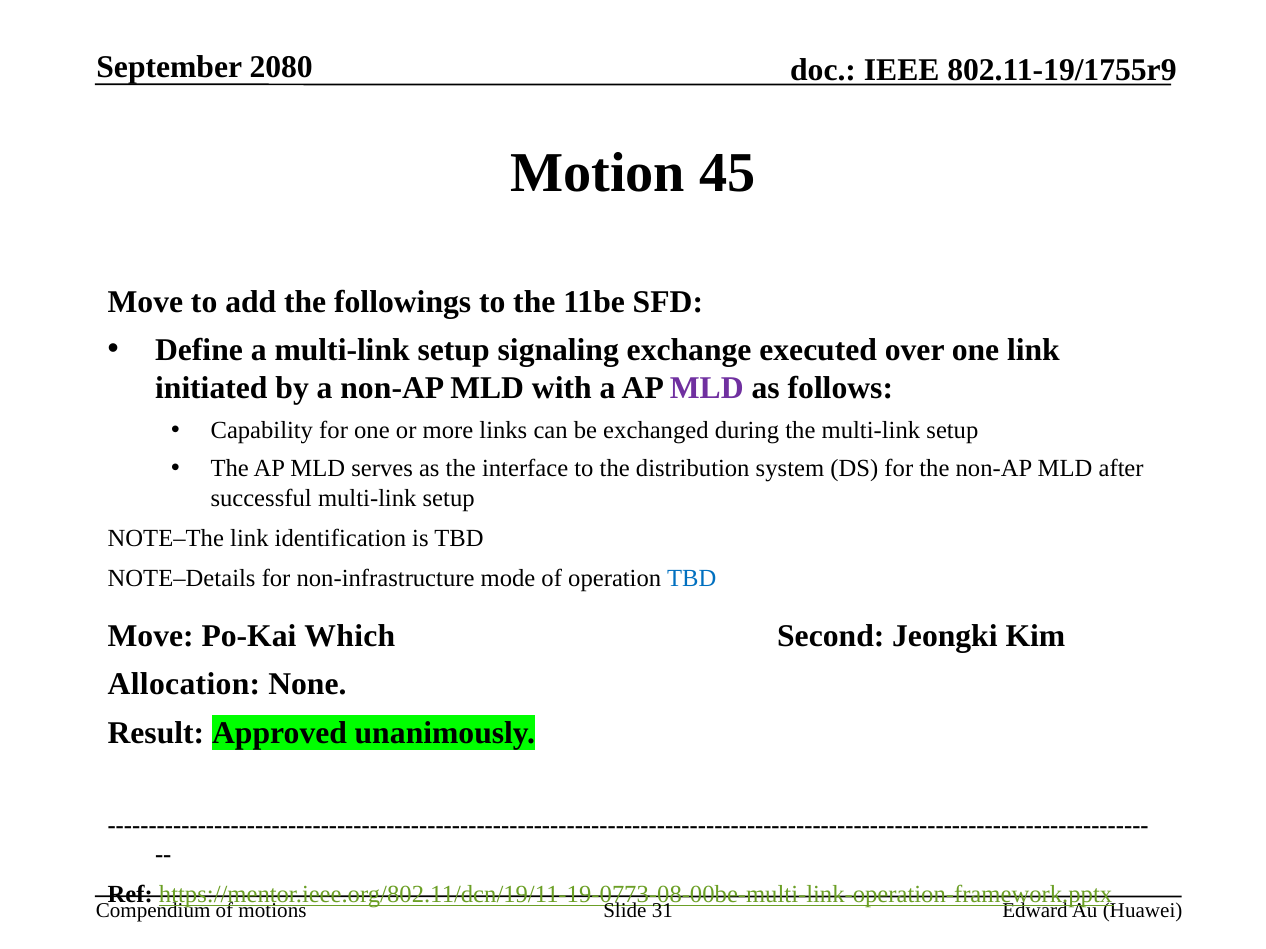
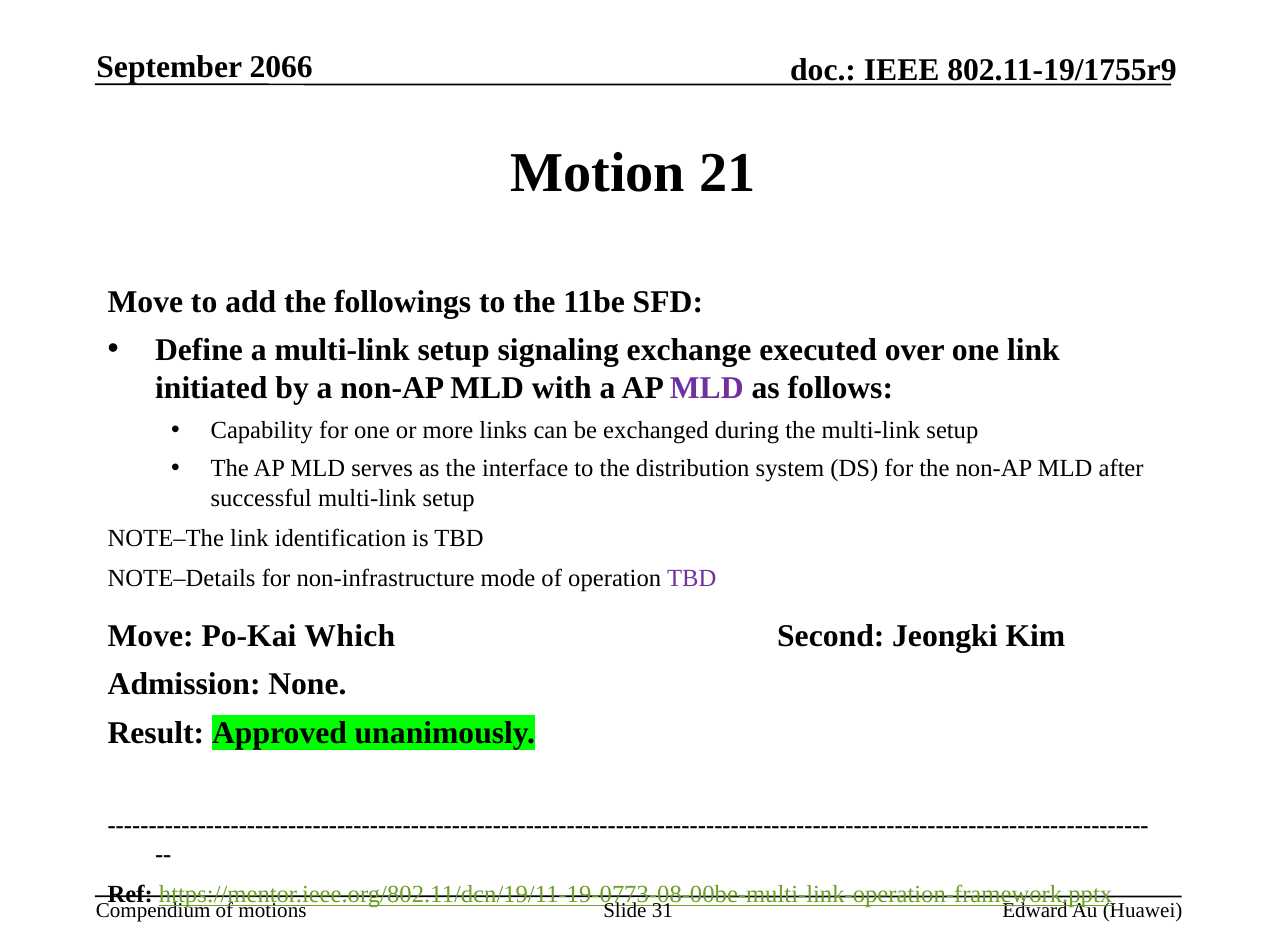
2080: 2080 -> 2066 (281, 67)
45: 45 -> 21 (727, 173)
TBD colour: blue -> purple (692, 579)
Allocation: Allocation -> Admission (184, 685)
